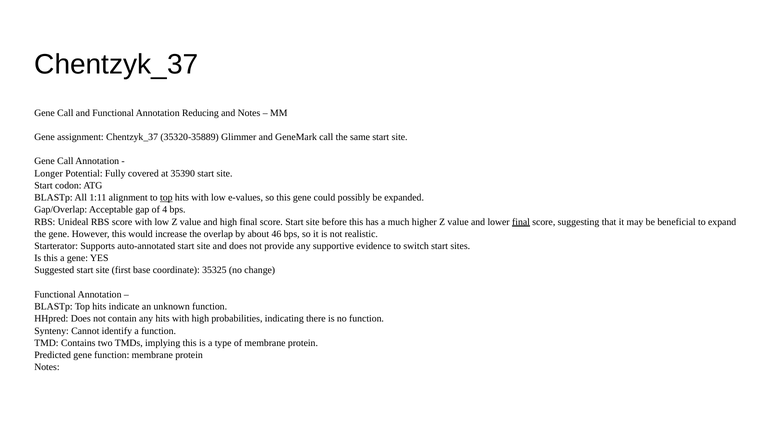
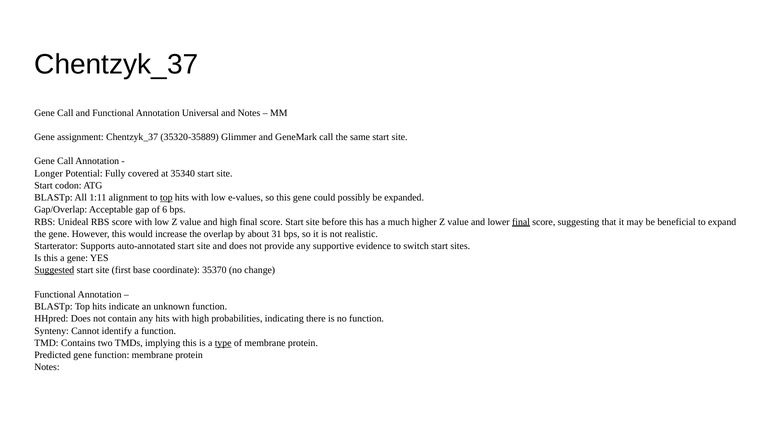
Reducing: Reducing -> Universal (200, 113)
35390: 35390 -> 35340 (183, 173)
4: 4 -> 6 (165, 210)
46: 46 -> 31 (276, 234)
Suggested underline: none -> present (54, 270)
35325: 35325 -> 35370 (214, 270)
type underline: none -> present (223, 343)
